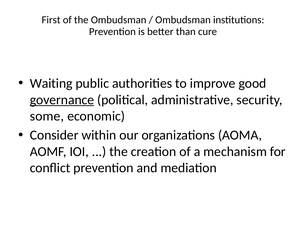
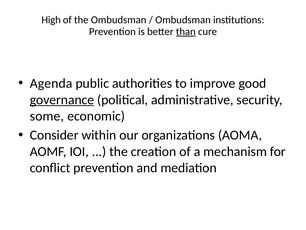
First: First -> High (51, 20)
than underline: none -> present (186, 32)
Waiting: Waiting -> Agenda (51, 83)
